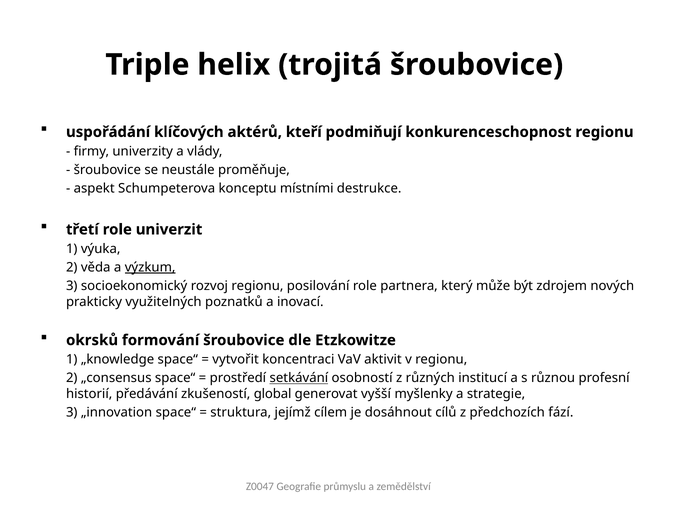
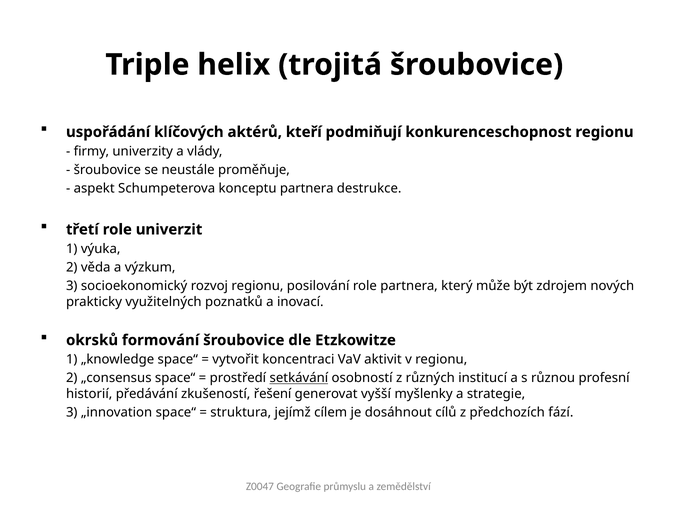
konceptu místními: místními -> partnera (307, 188)
výzkum underline: present -> none (150, 267)
global: global -> řešení (273, 394)
